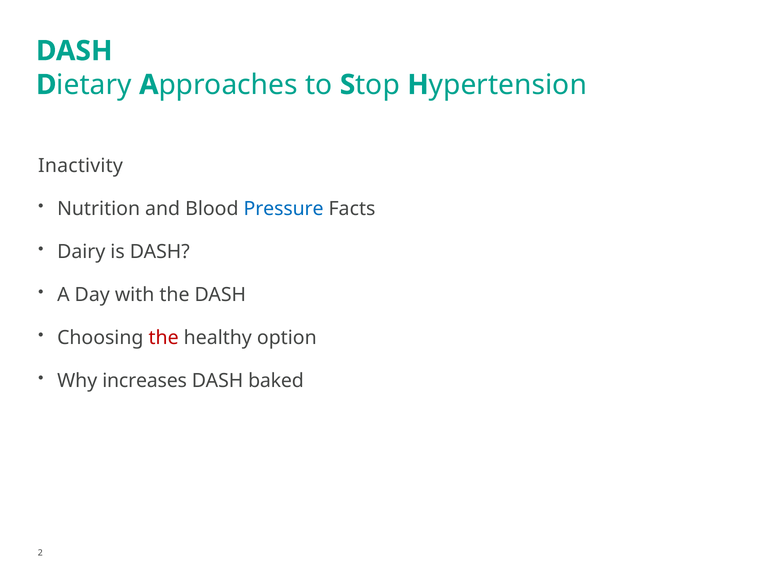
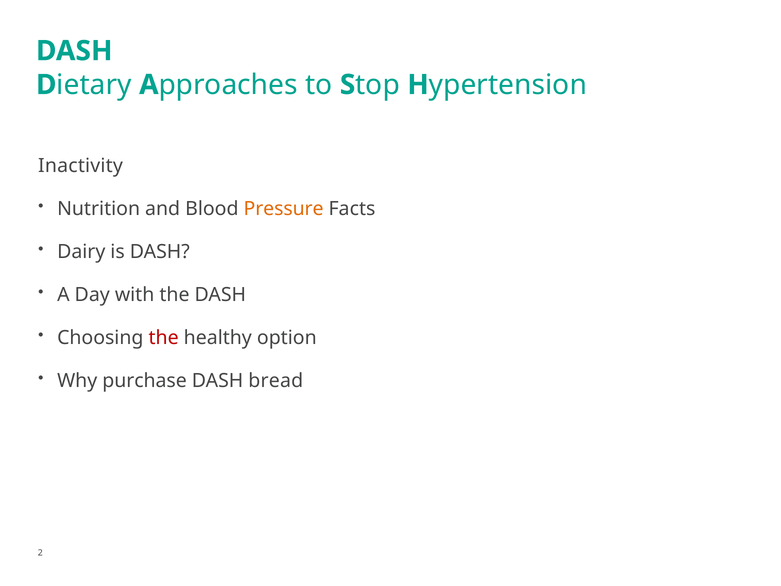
Pressure colour: blue -> orange (284, 209)
increases: increases -> purchase (145, 381)
baked: baked -> bread (276, 381)
